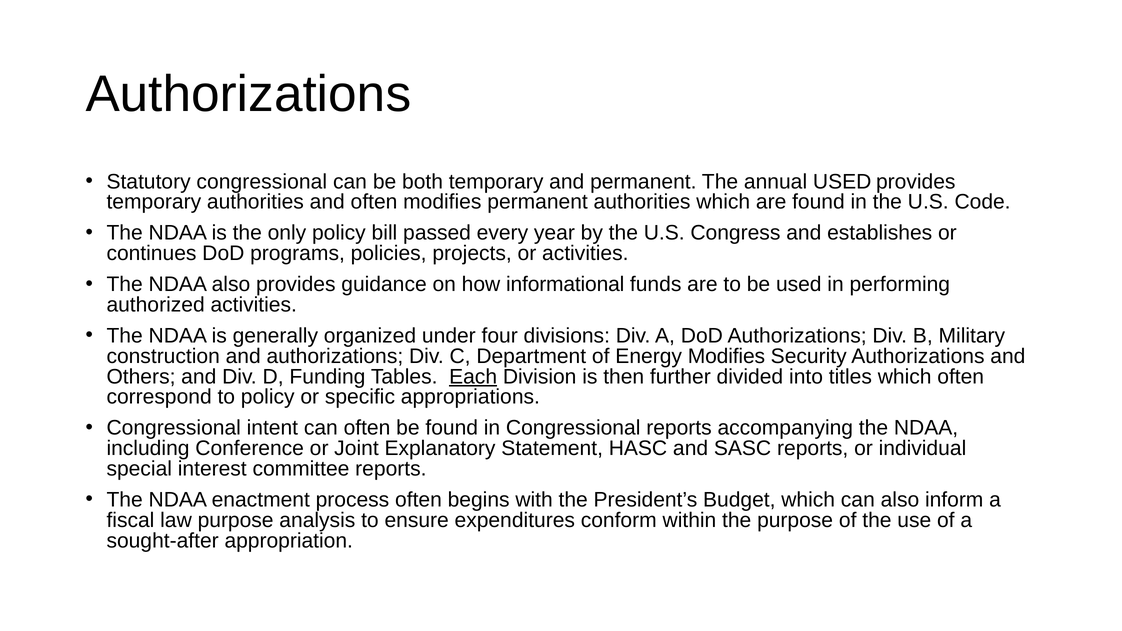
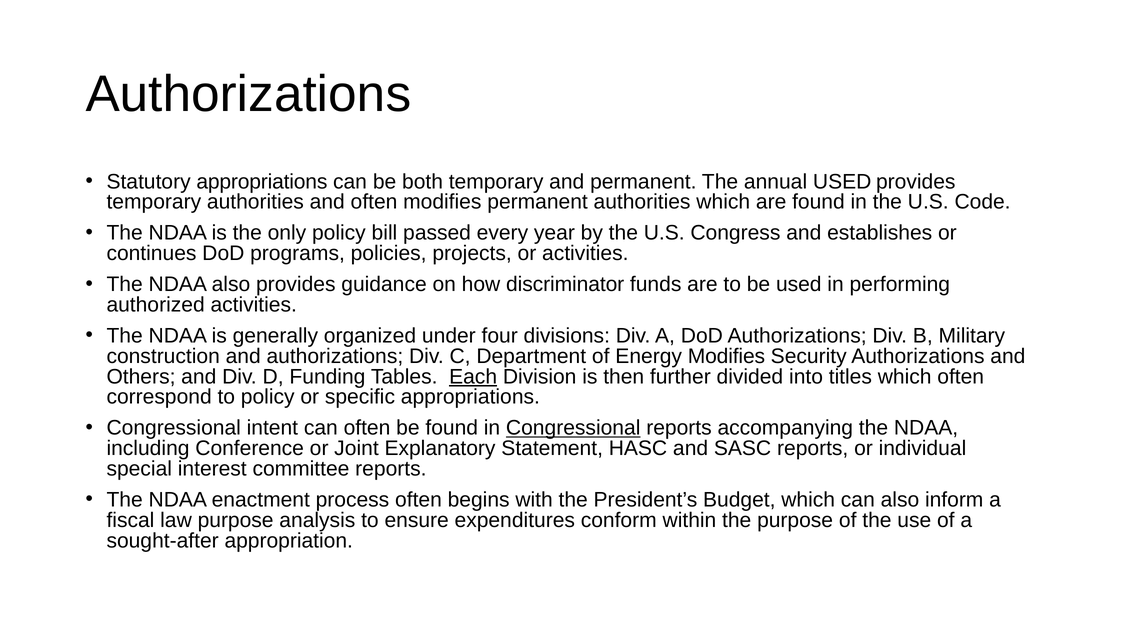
Statutory congressional: congressional -> appropriations (262, 182)
informational: informational -> discriminator (565, 284)
Congressional underline: none -> present (573, 428)
